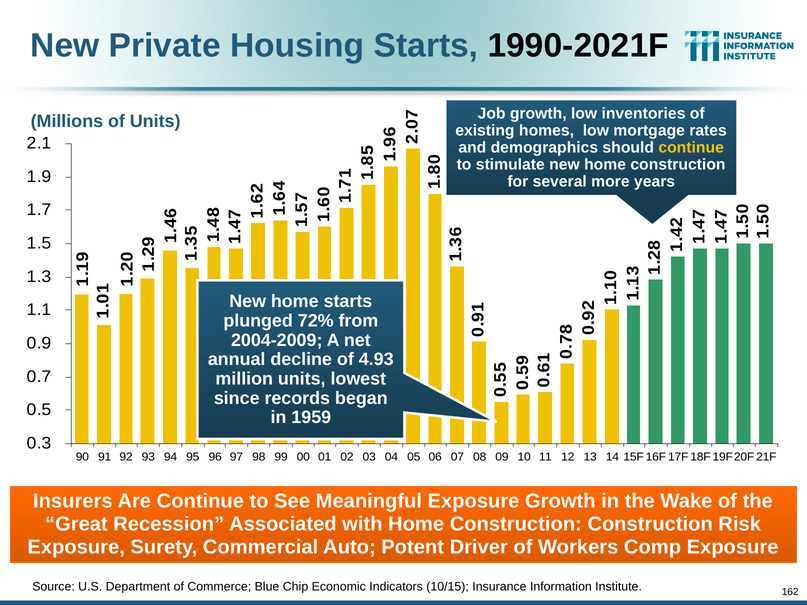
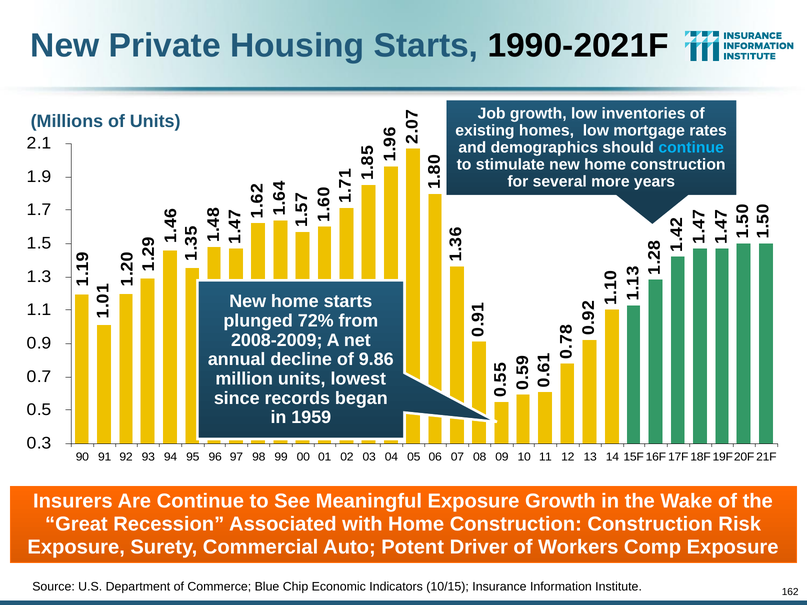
continue colour: yellow -> light blue (691, 148)
2004-2009: 2004-2009 -> 2008-2009 (277, 340)
4.93: 4.93 -> 9.86 (376, 360)
